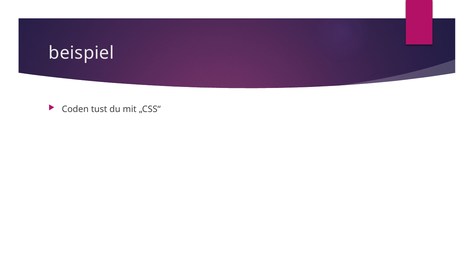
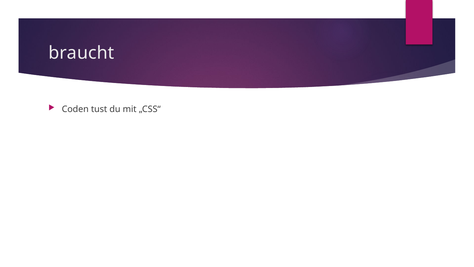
beispiel: beispiel -> braucht (81, 53)
